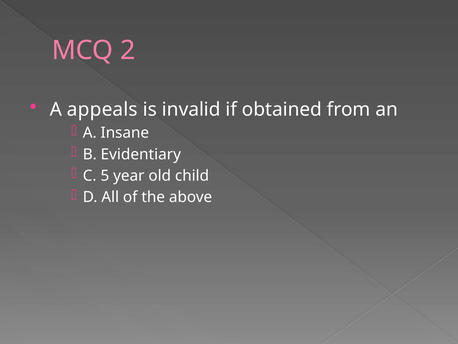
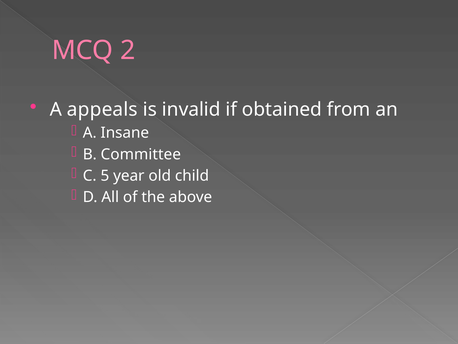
Evidentiary: Evidentiary -> Committee (141, 154)
